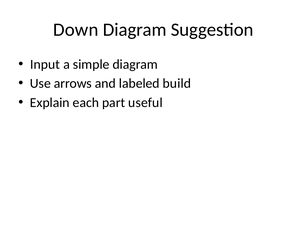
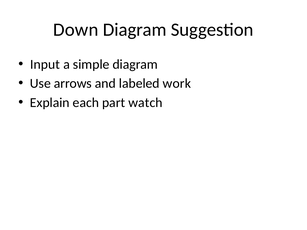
build: build -> work (177, 84)
useful: useful -> watch (145, 103)
